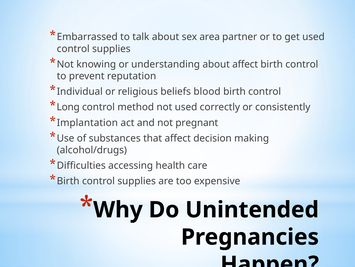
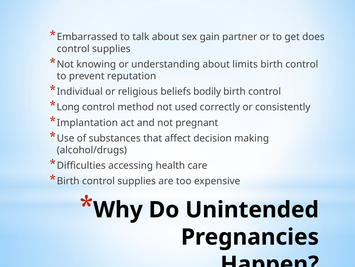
area: area -> gain (210, 37)
get used: used -> does (313, 37)
about affect: affect -> limits (245, 64)
blood: blood -> bodily (207, 91)
